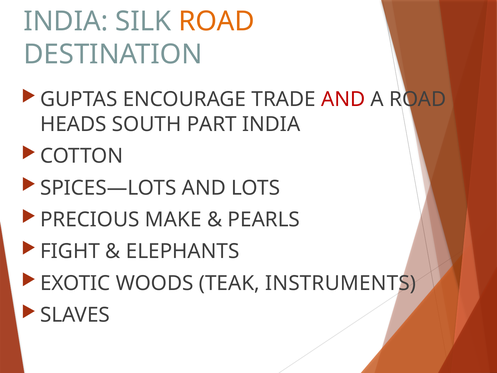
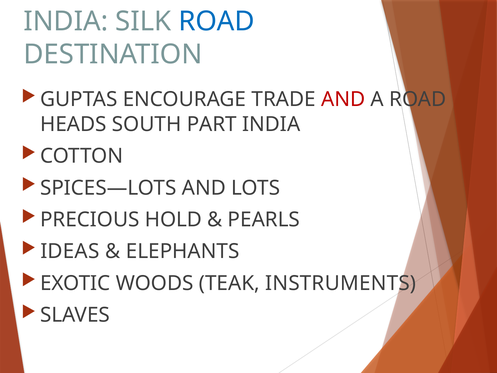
ROAD colour: orange -> blue (216, 21)
MAKE: MAKE -> HOLD (173, 219)
FIGHT: FIGHT -> IDEAS (70, 251)
